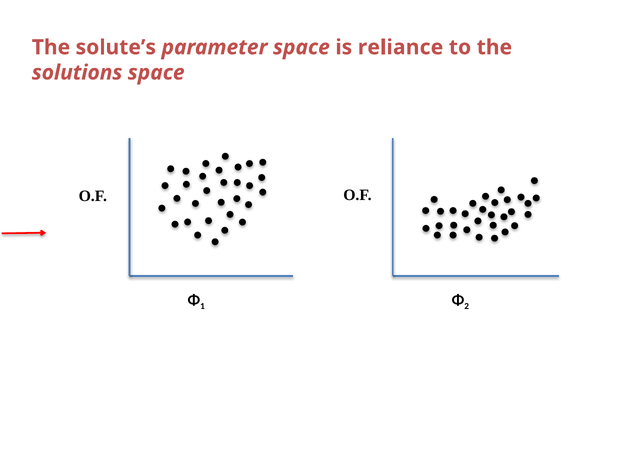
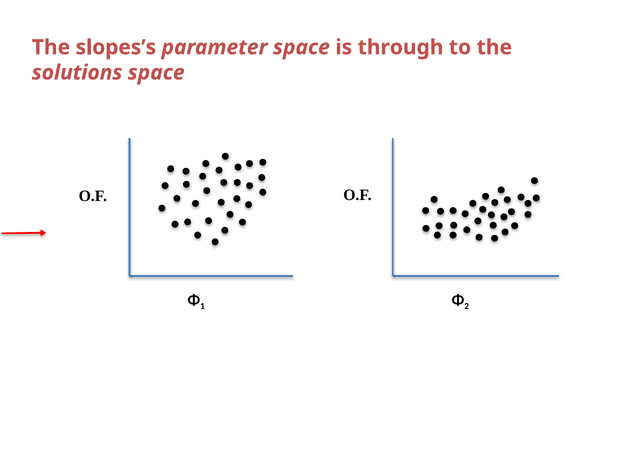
solute’s: solute’s -> slopes’s (116, 47)
reliance: reliance -> through (401, 47)
